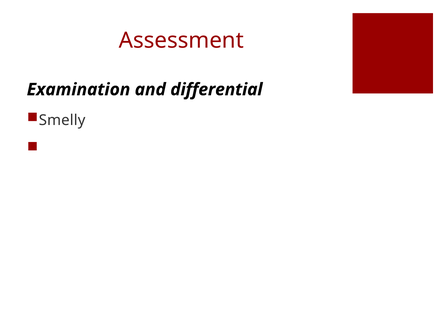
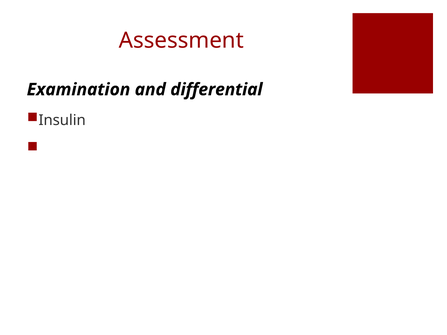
Smelly: Smelly -> Insulin (62, 120)
